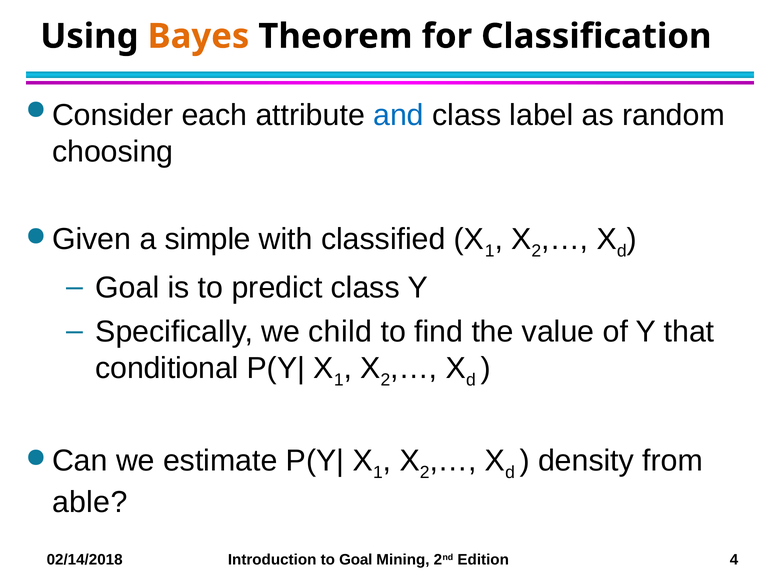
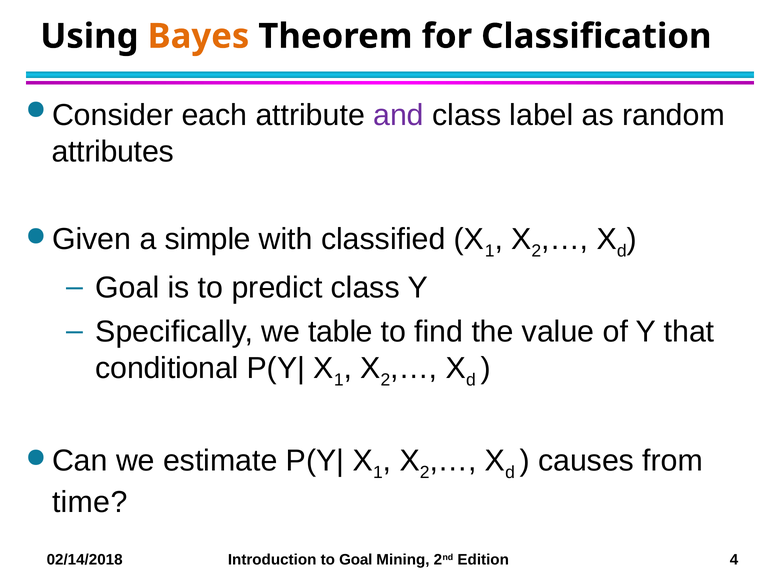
and colour: blue -> purple (399, 115)
choosing: choosing -> attributes (113, 152)
child: child -> table (341, 332)
density: density -> causes (586, 461)
able: able -> time (90, 502)
